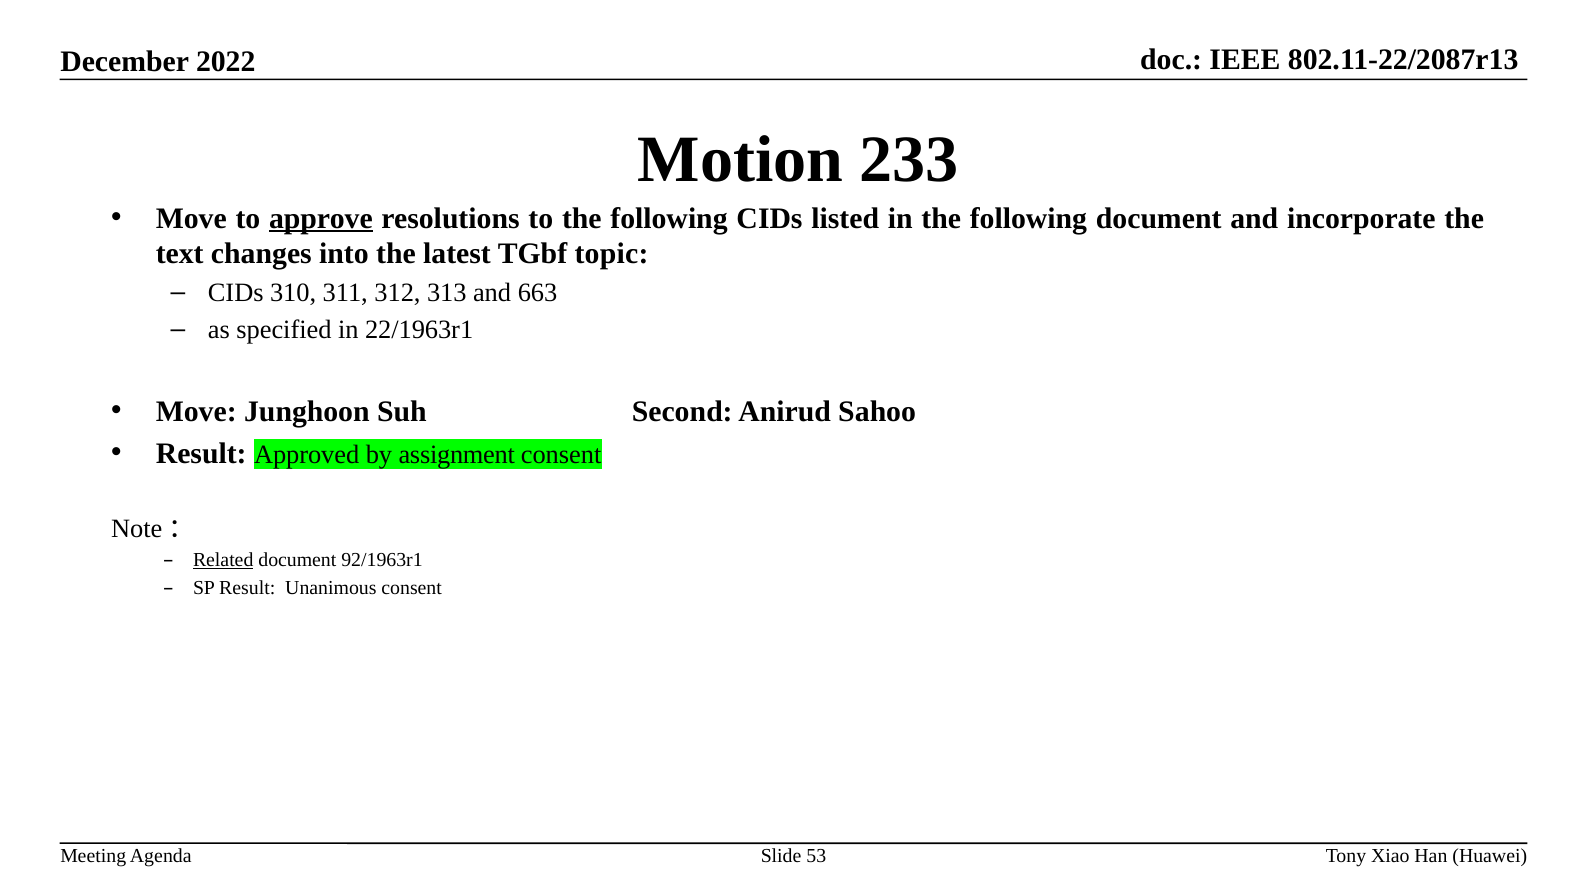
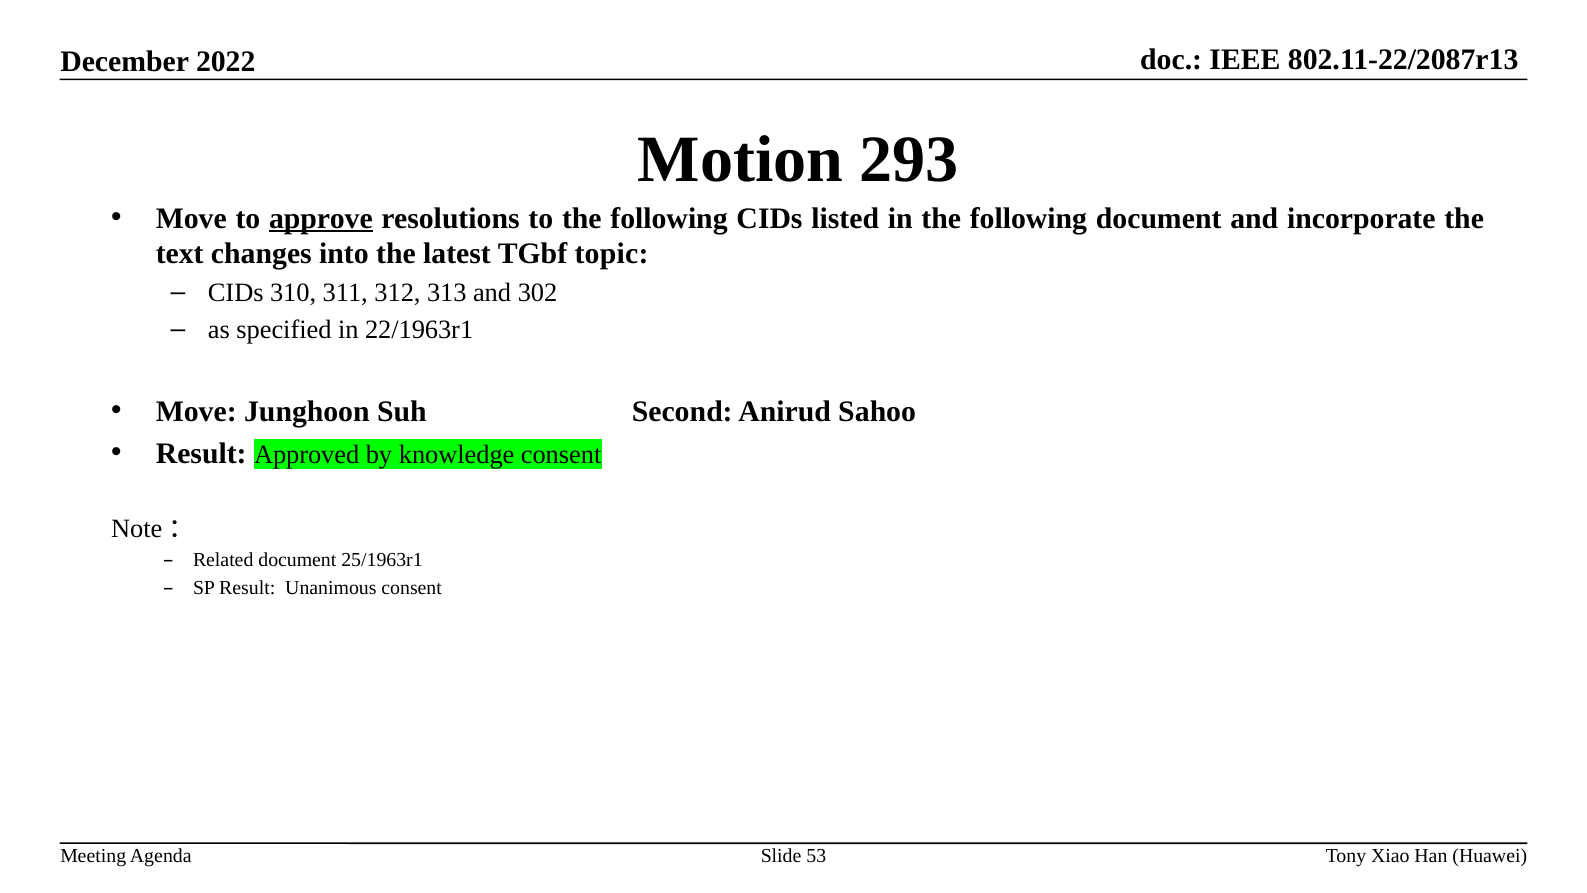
233: 233 -> 293 (909, 159)
663: 663 -> 302 (538, 293)
assignment: assignment -> knowledge (457, 454)
Related underline: present -> none (223, 560)
92/1963r1: 92/1963r1 -> 25/1963r1 (382, 560)
